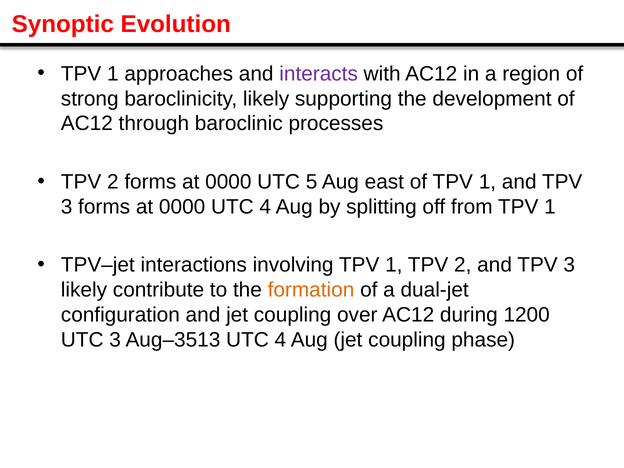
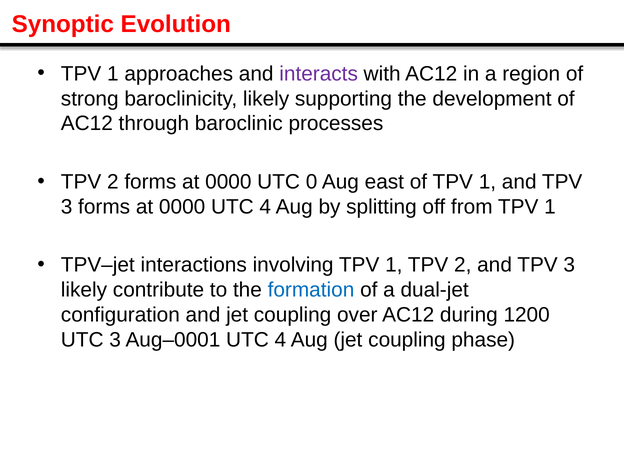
5: 5 -> 0 (312, 182)
formation colour: orange -> blue (311, 290)
Aug–3513: Aug–3513 -> Aug–0001 (173, 340)
